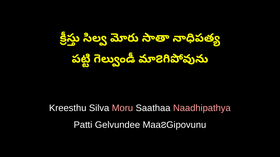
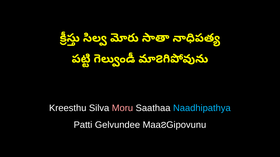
Naadhipathya colour: pink -> light blue (202, 108)
